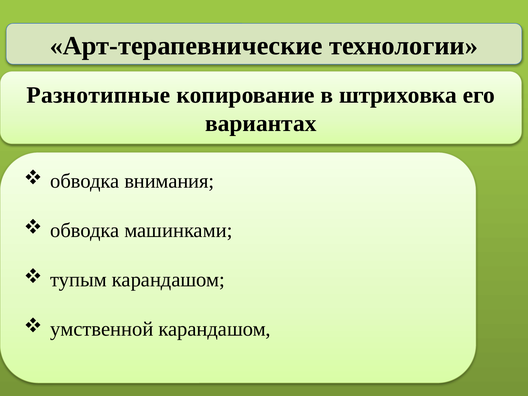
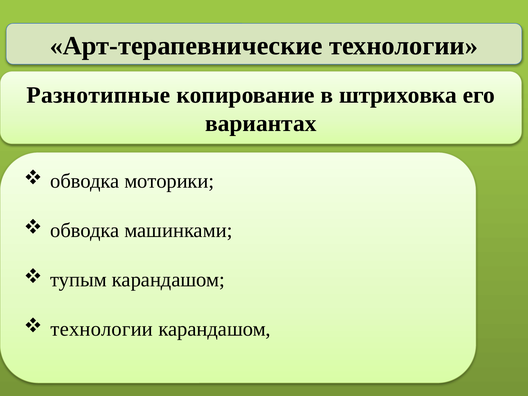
внимания: внимания -> моторики (169, 181)
умственной: умственной -> технологии (102, 329)
